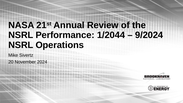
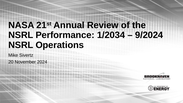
1/2044: 1/2044 -> 1/2034 (111, 35)
